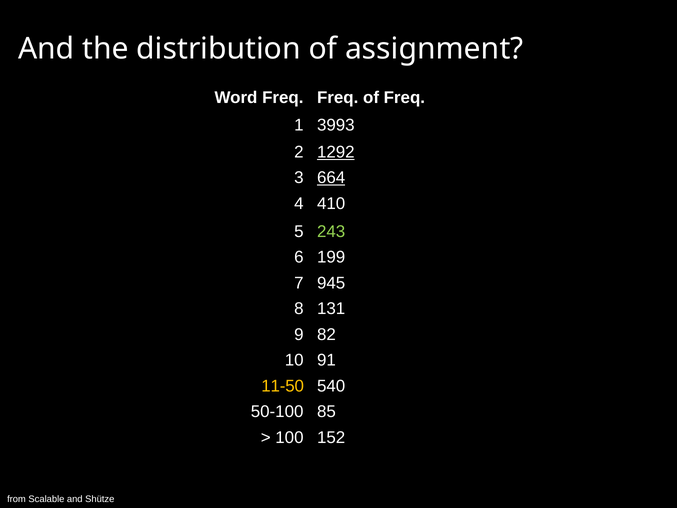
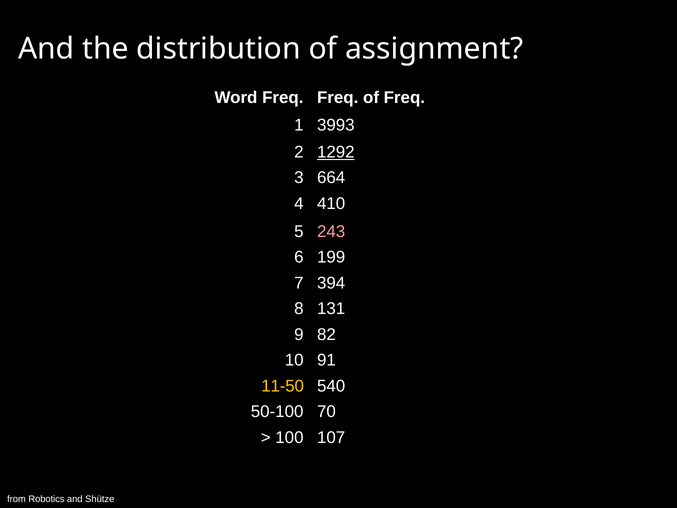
664 underline: present -> none (331, 178)
243 colour: light green -> pink (331, 231)
945: 945 -> 394 (331, 283)
85: 85 -> 70 (326, 412)
152: 152 -> 107 (331, 437)
Scalable: Scalable -> Robotics (46, 499)
